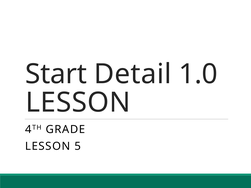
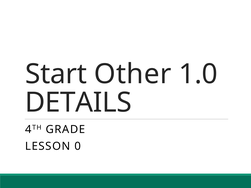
Detail: Detail -> Other (133, 74)
LESSON: LESSON -> DETAILS (78, 103)
5: 5 -> 0 (78, 146)
